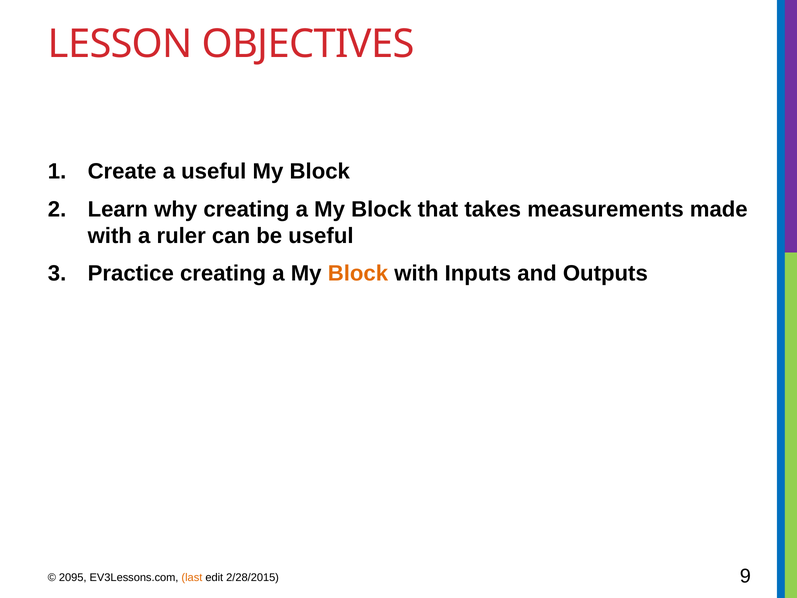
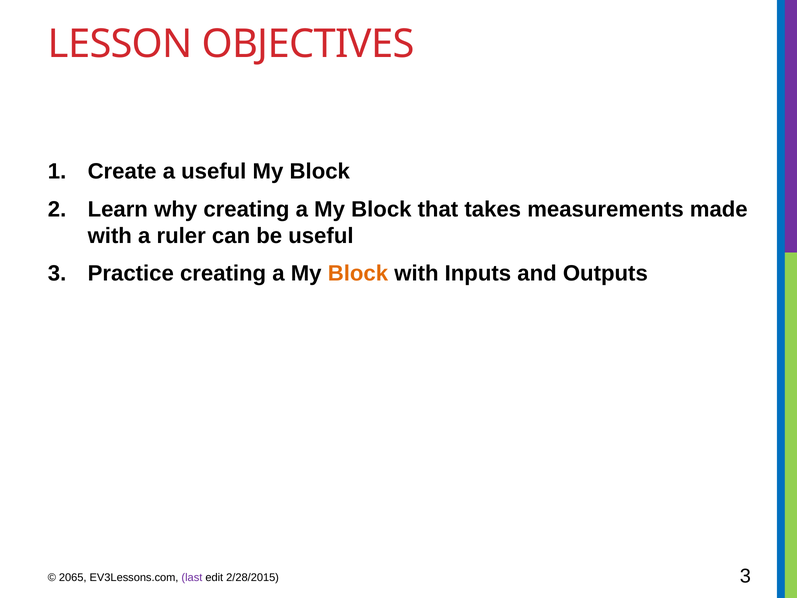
2095: 2095 -> 2065 (73, 577)
last colour: orange -> purple (192, 577)
2/28/2015 9: 9 -> 3 (745, 576)
